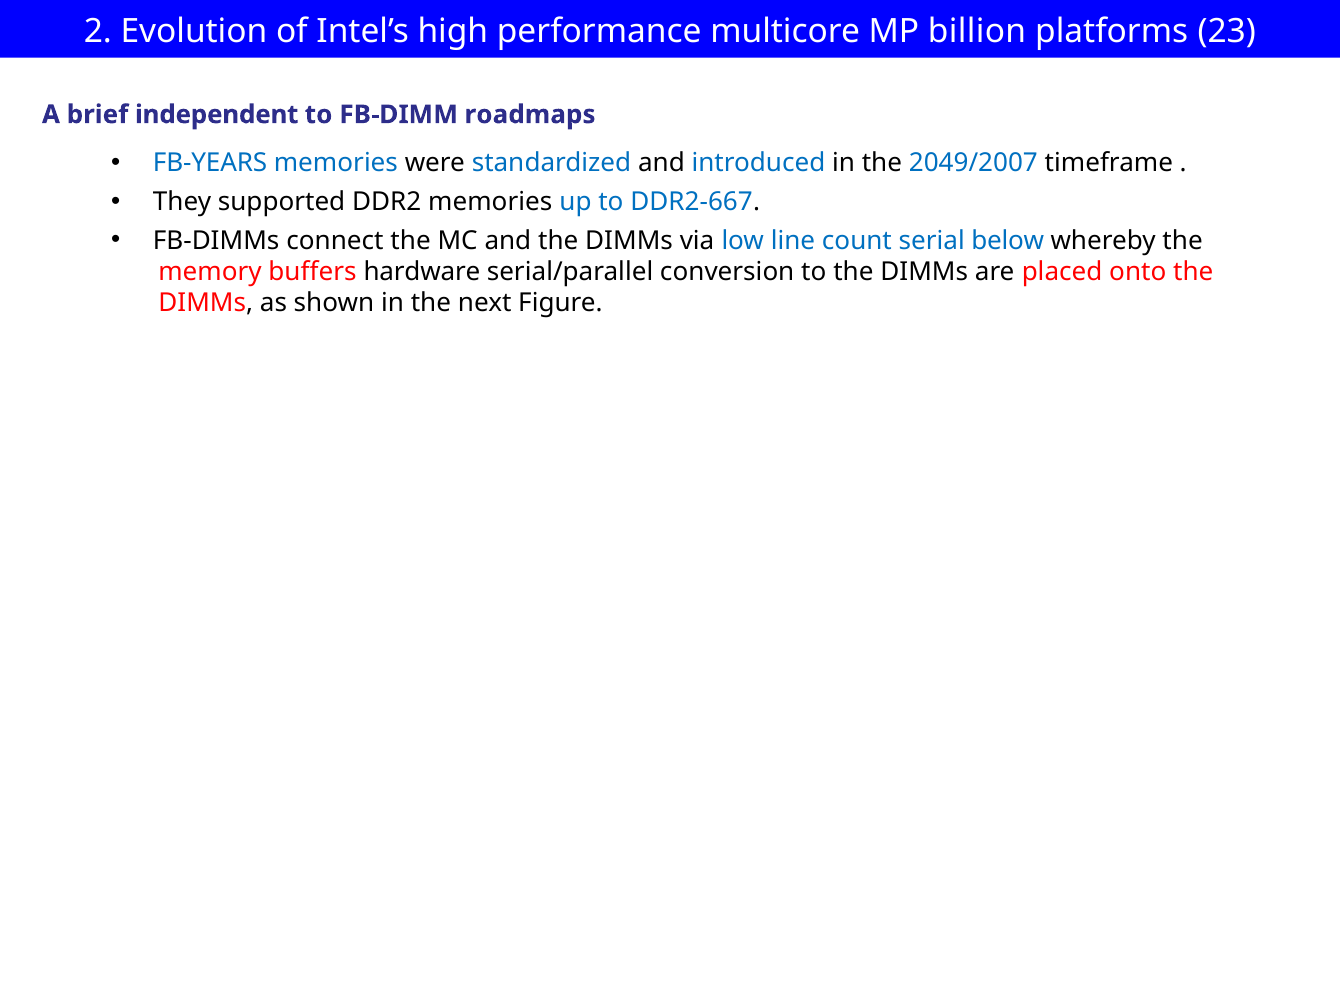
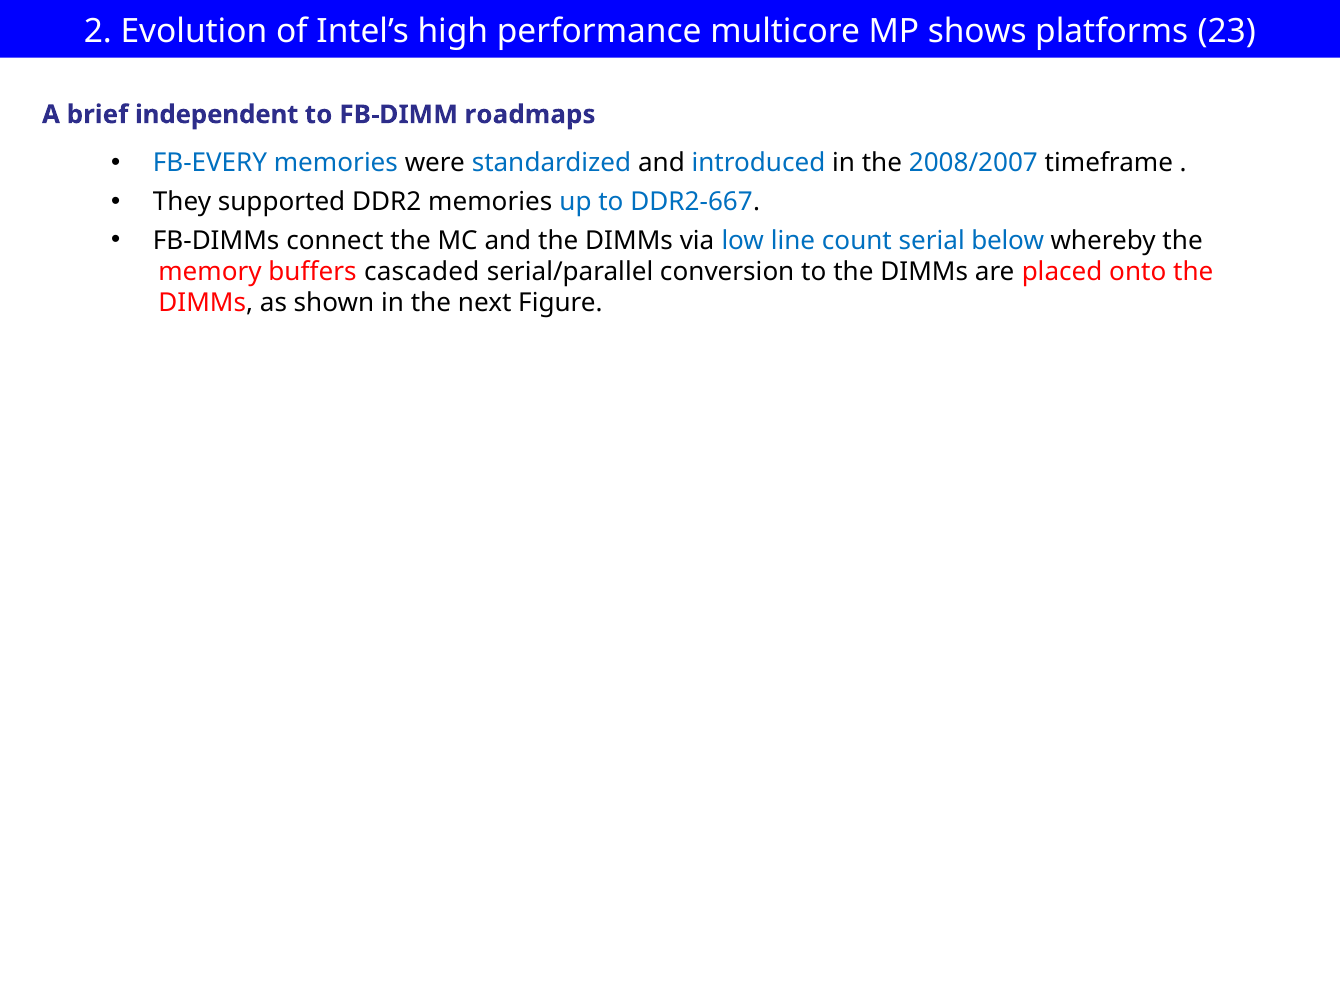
billion: billion -> shows (977, 31)
FB-YEARS: FB-YEARS -> FB-EVERY (210, 163)
2049/2007: 2049/2007 -> 2008/2007 (973, 163)
hardware: hardware -> cascaded (422, 272)
